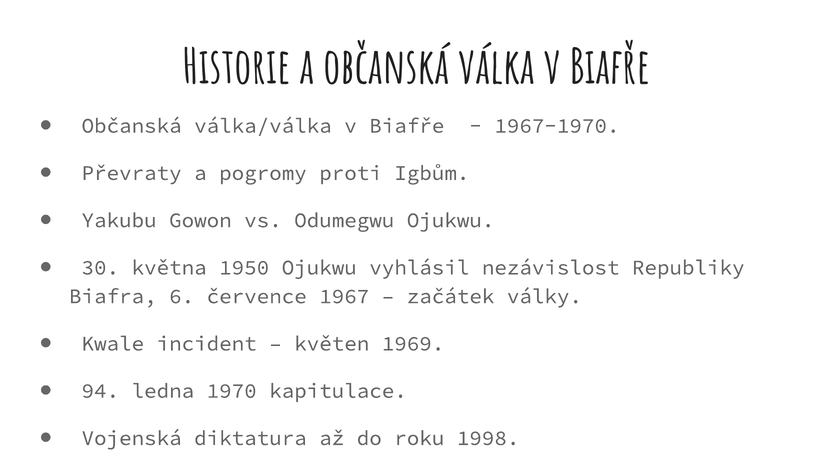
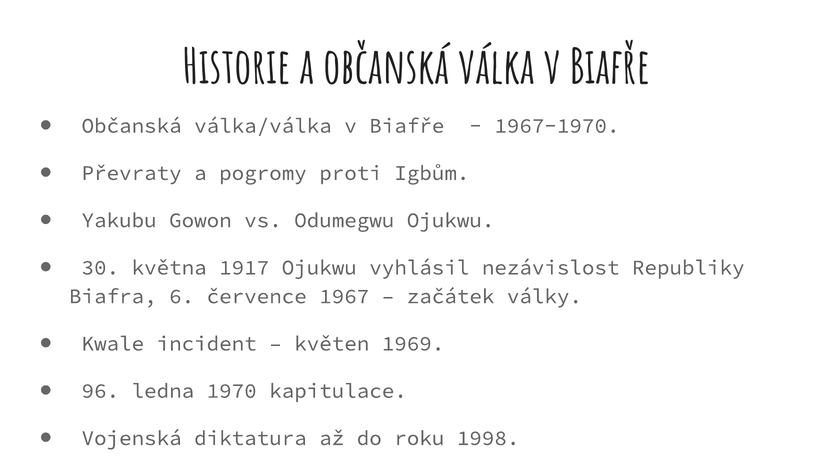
1950: 1950 -> 1917 (244, 268)
94: 94 -> 96 (100, 391)
